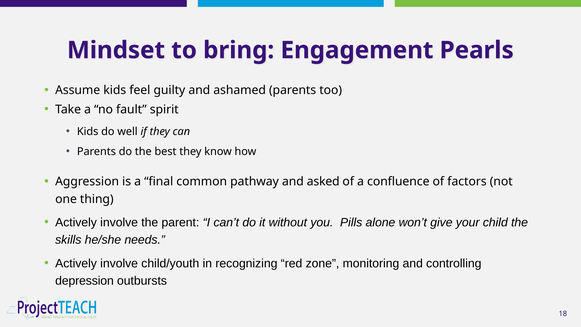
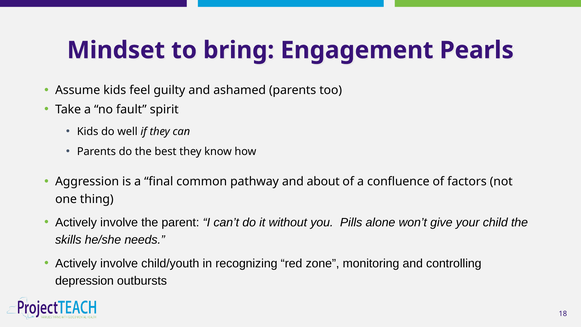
asked: asked -> about (323, 181)
